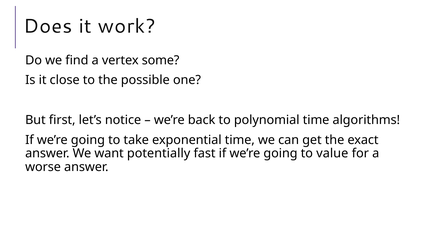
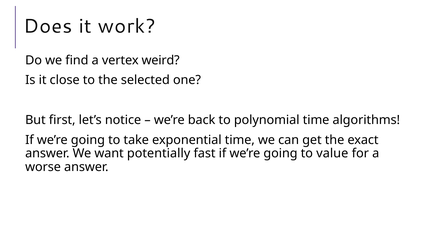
some: some -> weird (161, 60)
possible: possible -> selected (145, 80)
